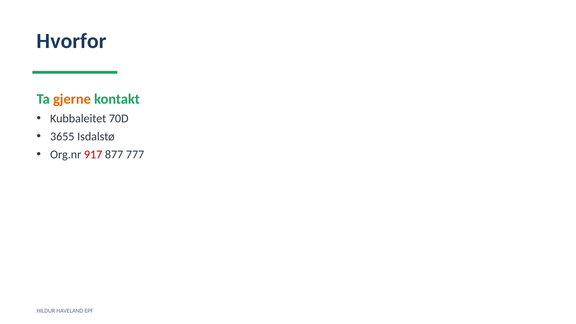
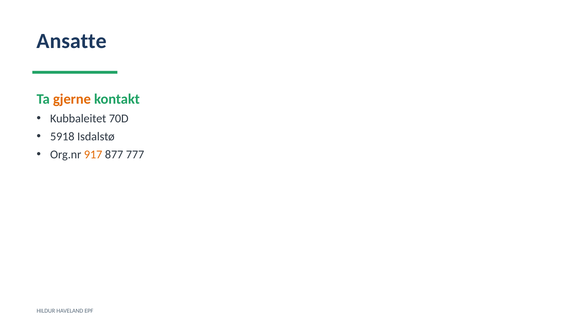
Hvorfor: Hvorfor -> Ansatte (72, 41)
3655: 3655 -> 5918 (62, 136)
917 colour: red -> orange (93, 154)
